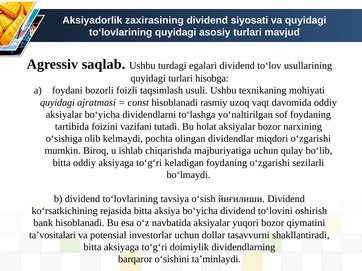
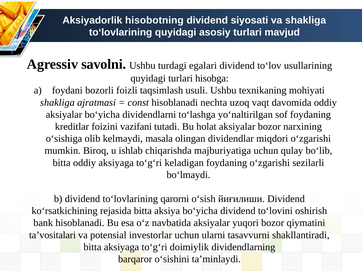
zaxirasining: zaxirasining -> hisobotning (154, 20)
va quyidagi: quyidagi -> shakliga (306, 20)
saqlab: saqlab -> savolni (104, 64)
quyidagi: quyidagi -> shakliga (57, 103)
rasmiy: rasmiy -> nechta (214, 103)
tartibida: tartibida -> kreditlar (72, 127)
pochta: pochta -> masala (159, 139)
tavsiya: tavsiya -> qarorni (175, 199)
dollar: dollar -> ularni (213, 235)
